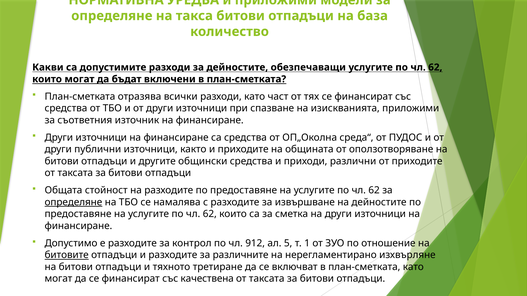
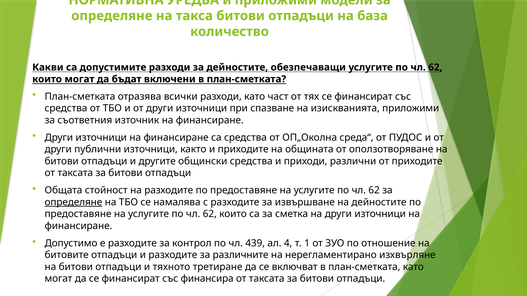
912: 912 -> 439 (255, 244)
5: 5 -> 4 (288, 244)
битовите underline: present -> none (67, 255)
качествена: качествена -> финансира (207, 279)
